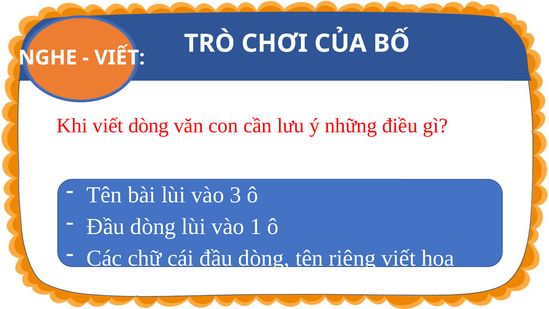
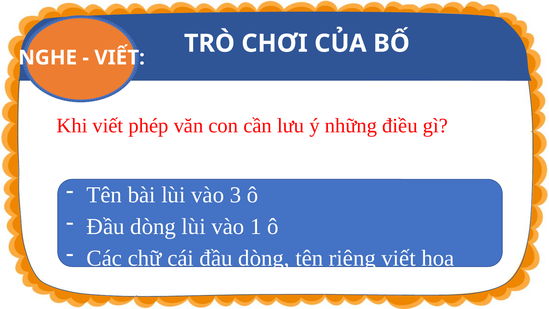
viết dòng: dòng -> phép (149, 126)
